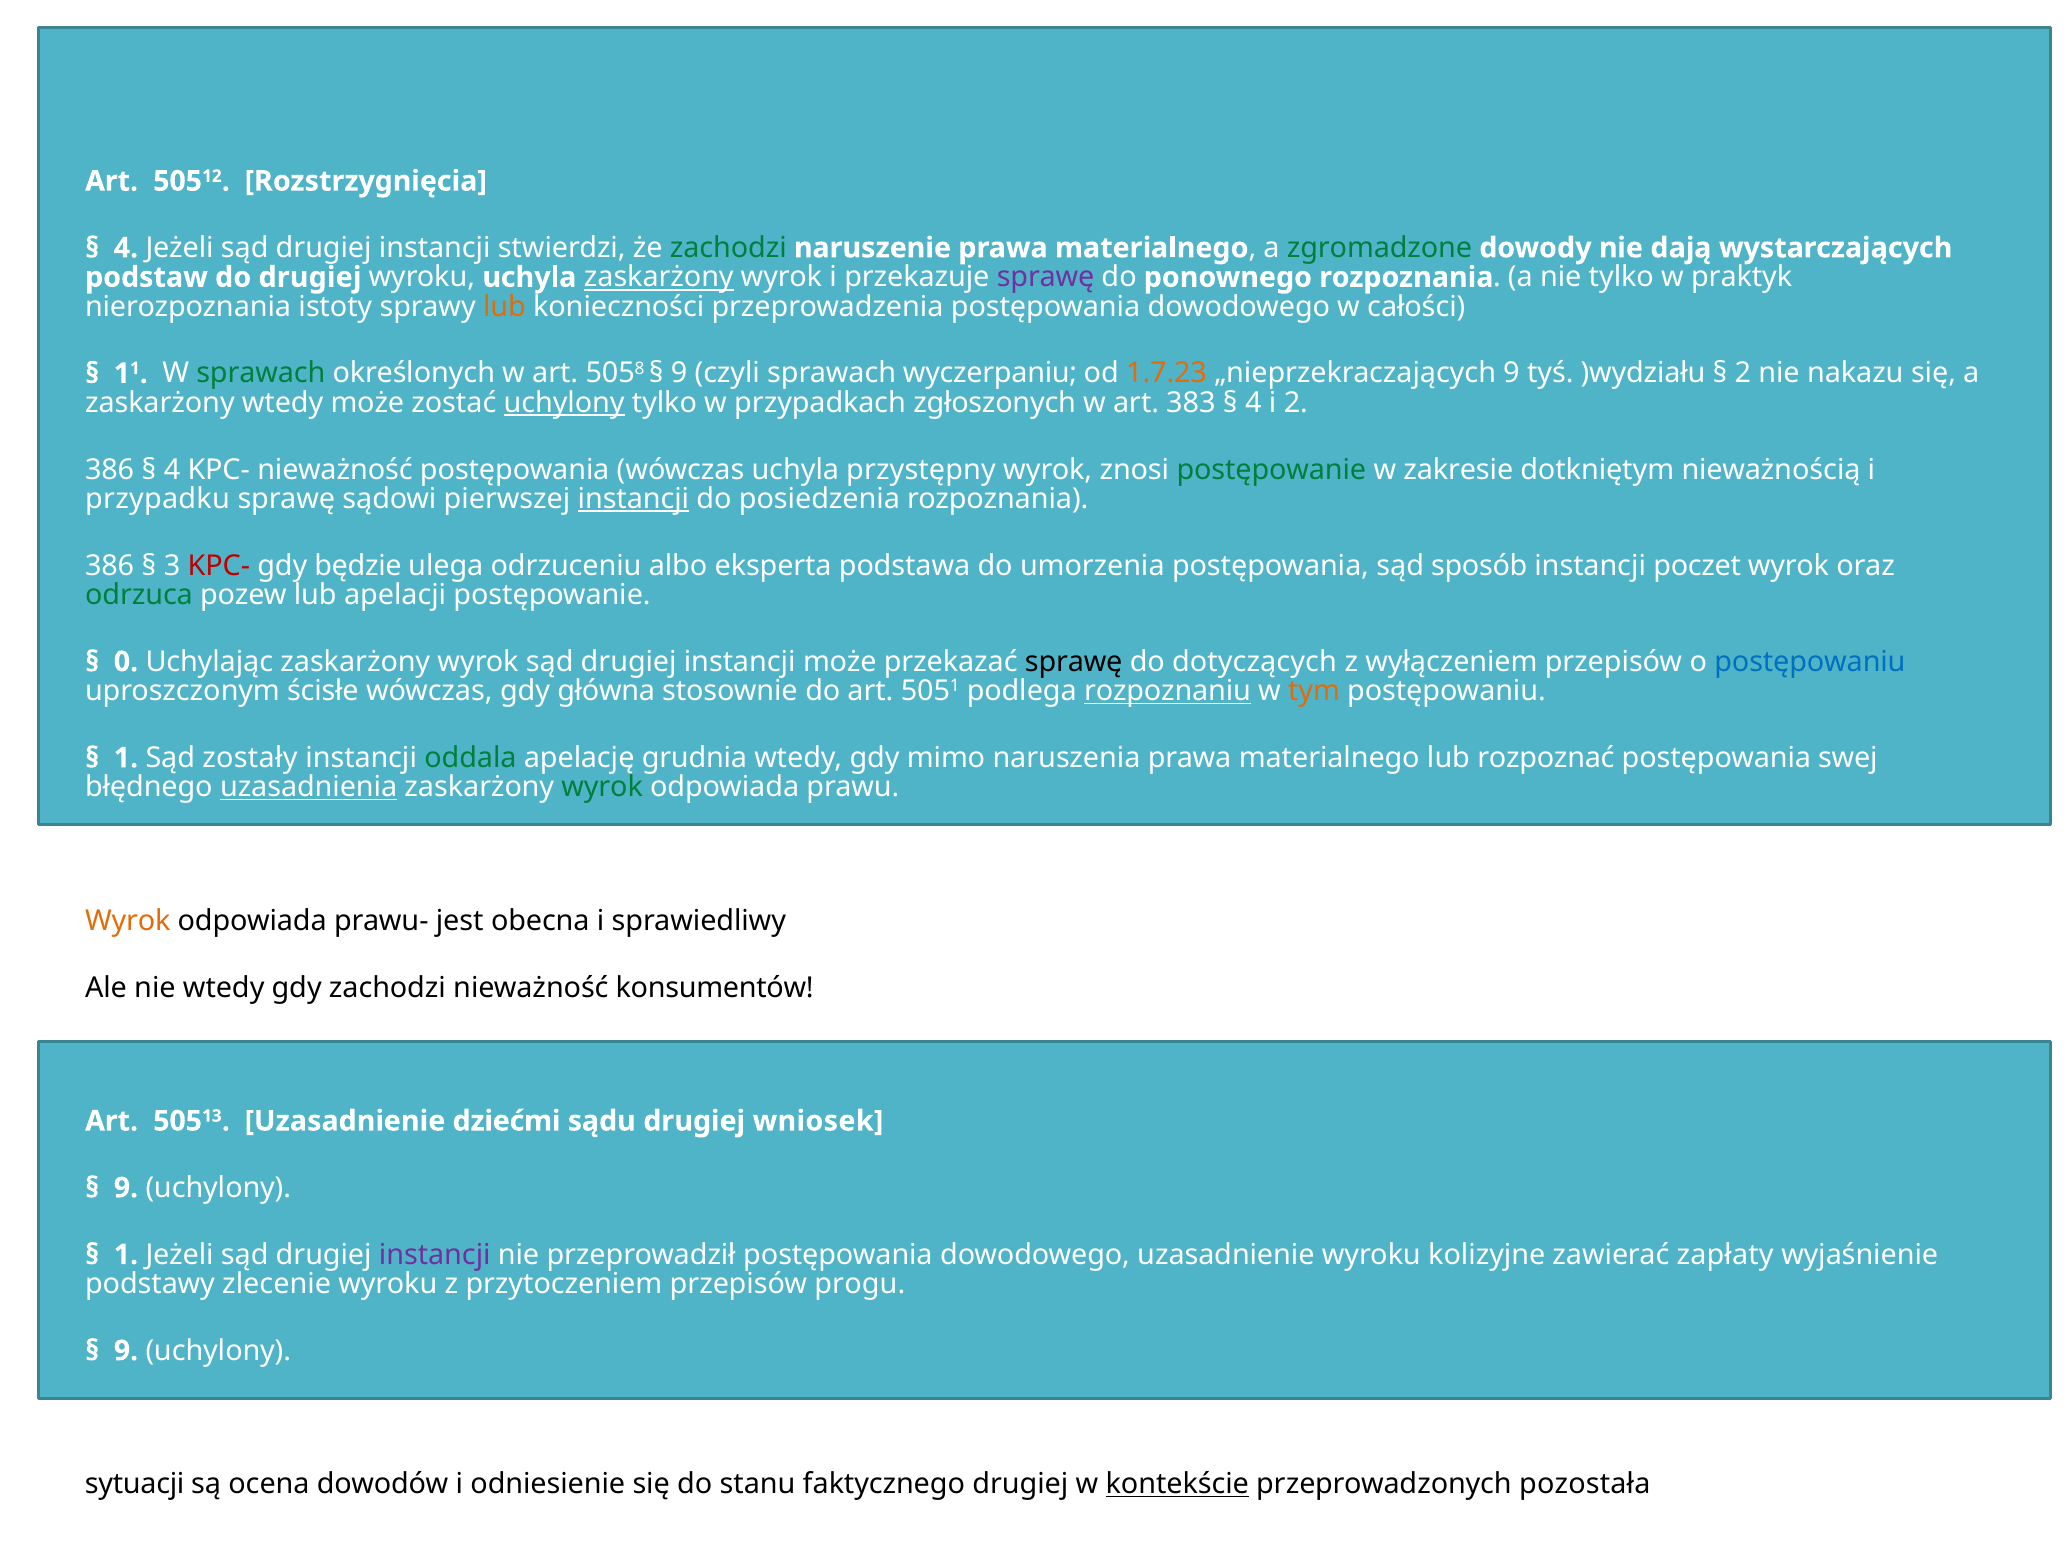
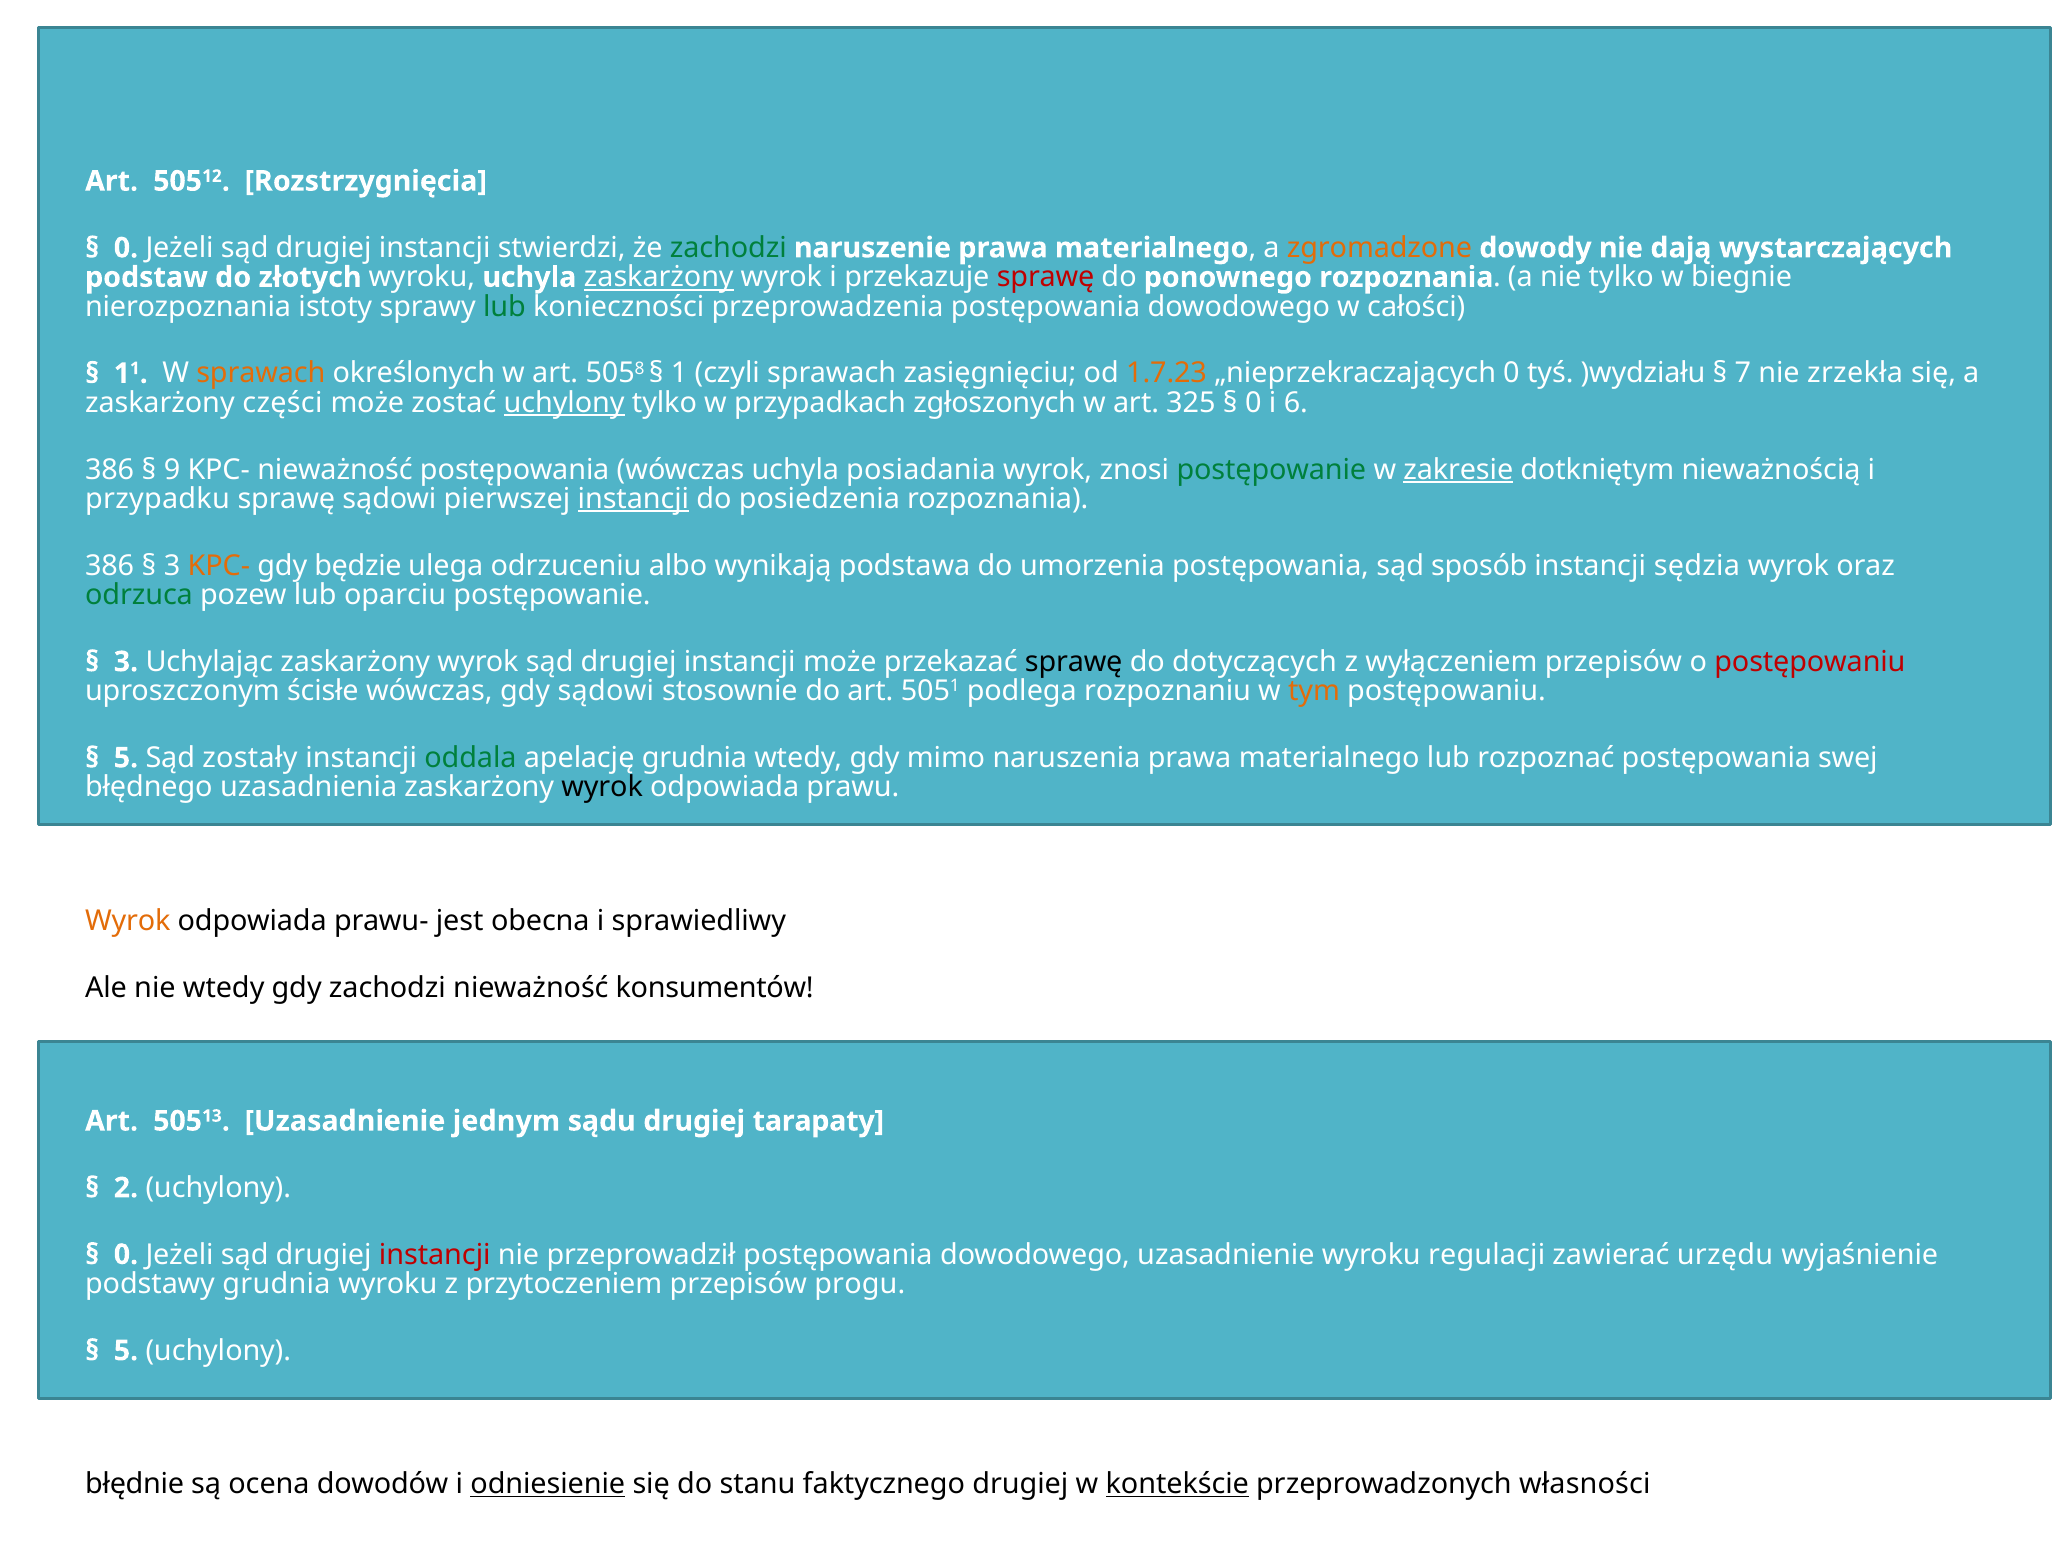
4: 4 -> 0 (126, 248)
zgromadzone colour: green -> orange (1380, 248)
do drugiej: drugiej -> złotych (310, 277)
sprawę colour: purple -> red (1046, 277)
praktyk: praktyk -> biegnie (1742, 277)
lub colour: orange -> green (504, 307)
sprawach colour: green -> orange (261, 373)
9: 9 -> 1 (679, 373)
wyczerpaniu: wyczerpaniu -> zasięgnięciu (990, 373)
„nieprzekraczających 9: 9 -> 0 (1511, 373)
2: 2 -> 7 (1743, 373)
nakazu: nakazu -> zrzekła (1855, 373)
zaskarżony wtedy: wtedy -> części (282, 403)
383: 383 -> 325 (1191, 403)
4: 4 -> 0 (1253, 403)
i 2: 2 -> 6 (1296, 403)
4: 4 -> 9 (172, 470)
przystępny: przystępny -> posiadania (921, 470)
zakresie underline: none -> present (1458, 470)
KPC- colour: red -> orange (219, 566)
eksperta: eksperta -> wynikają (773, 566)
poczet: poczet -> sędzia (1697, 566)
apelacji: apelacji -> oparciu (395, 595)
0: 0 -> 3 (126, 662)
postępowaniu colour: blue -> red (1810, 662)
gdy główna: główna -> sądowi (606, 691)
rozpoznaniu underline: present -> none (1167, 691)
1: 1 -> 5 (126, 758)
uzasadnienia underline: present -> none (309, 787)
wyrok colour: green -> black (602, 787)
dziećmi: dziećmi -> jednym (506, 1121)
wniosek: wniosek -> tarapaty (818, 1121)
9: 9 -> 2 (126, 1188)
1: 1 -> 0 (126, 1255)
instancji colour: purple -> red (435, 1255)
kolizyjne: kolizyjne -> regulacji (1487, 1255)
zapłaty: zapłaty -> urzędu (1725, 1255)
podstawy zlecenie: zlecenie -> grudnia (277, 1284)
9: 9 -> 5 (126, 1351)
sytuacji: sytuacji -> błędnie (135, 1484)
odniesienie underline: none -> present (548, 1484)
pozostała: pozostała -> własności (1585, 1484)
